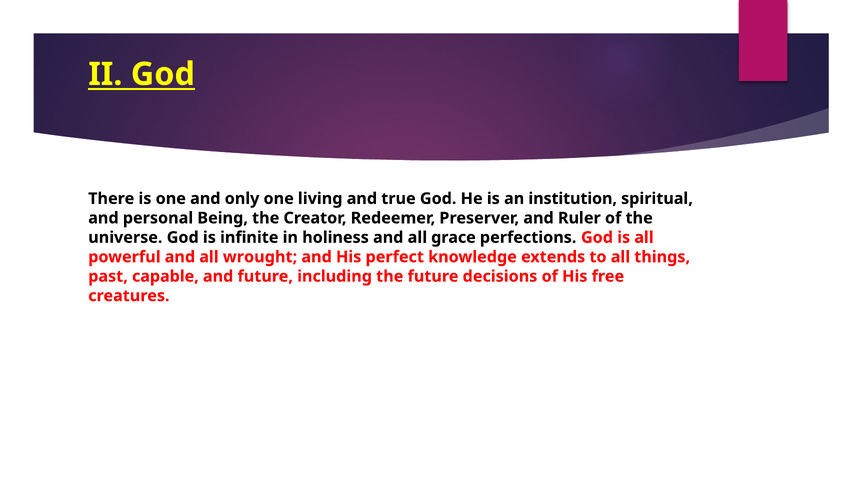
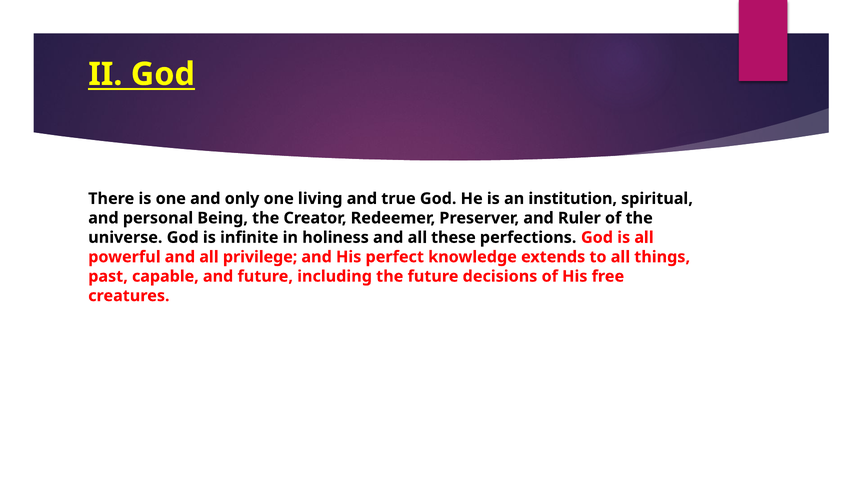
grace: grace -> these (453, 237)
wrought: wrought -> privilege (260, 257)
